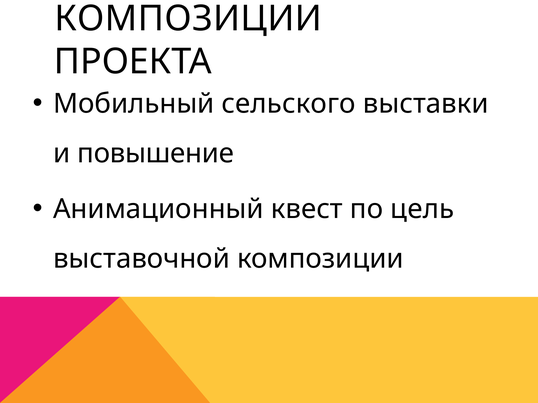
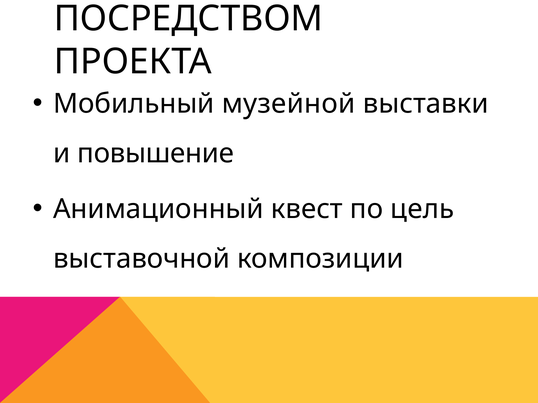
КОМПОЗИЦИИ: КОМПОЗИЦИИ -> ПОСРЕДСТВОМ (188, 19)
сельского: сельского -> музейной (289, 104)
